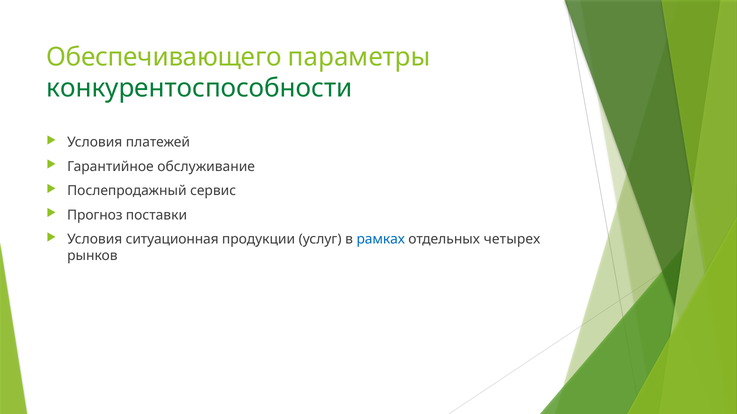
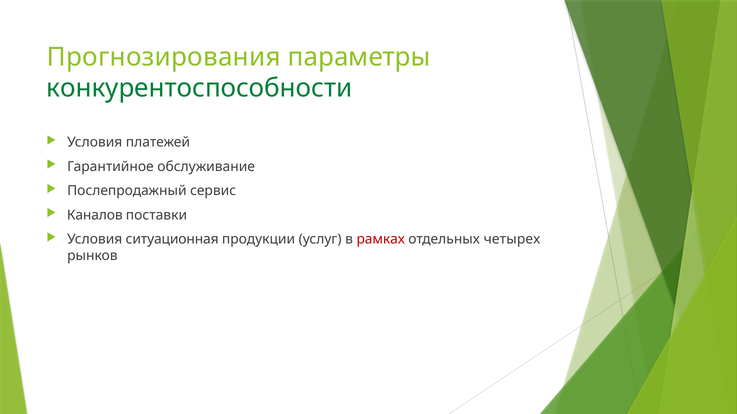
Обеспечивающего: Обеспечивающего -> Прогнозирования (164, 57)
Прогноз: Прогноз -> Каналов (95, 215)
рамках colour: blue -> red (381, 240)
